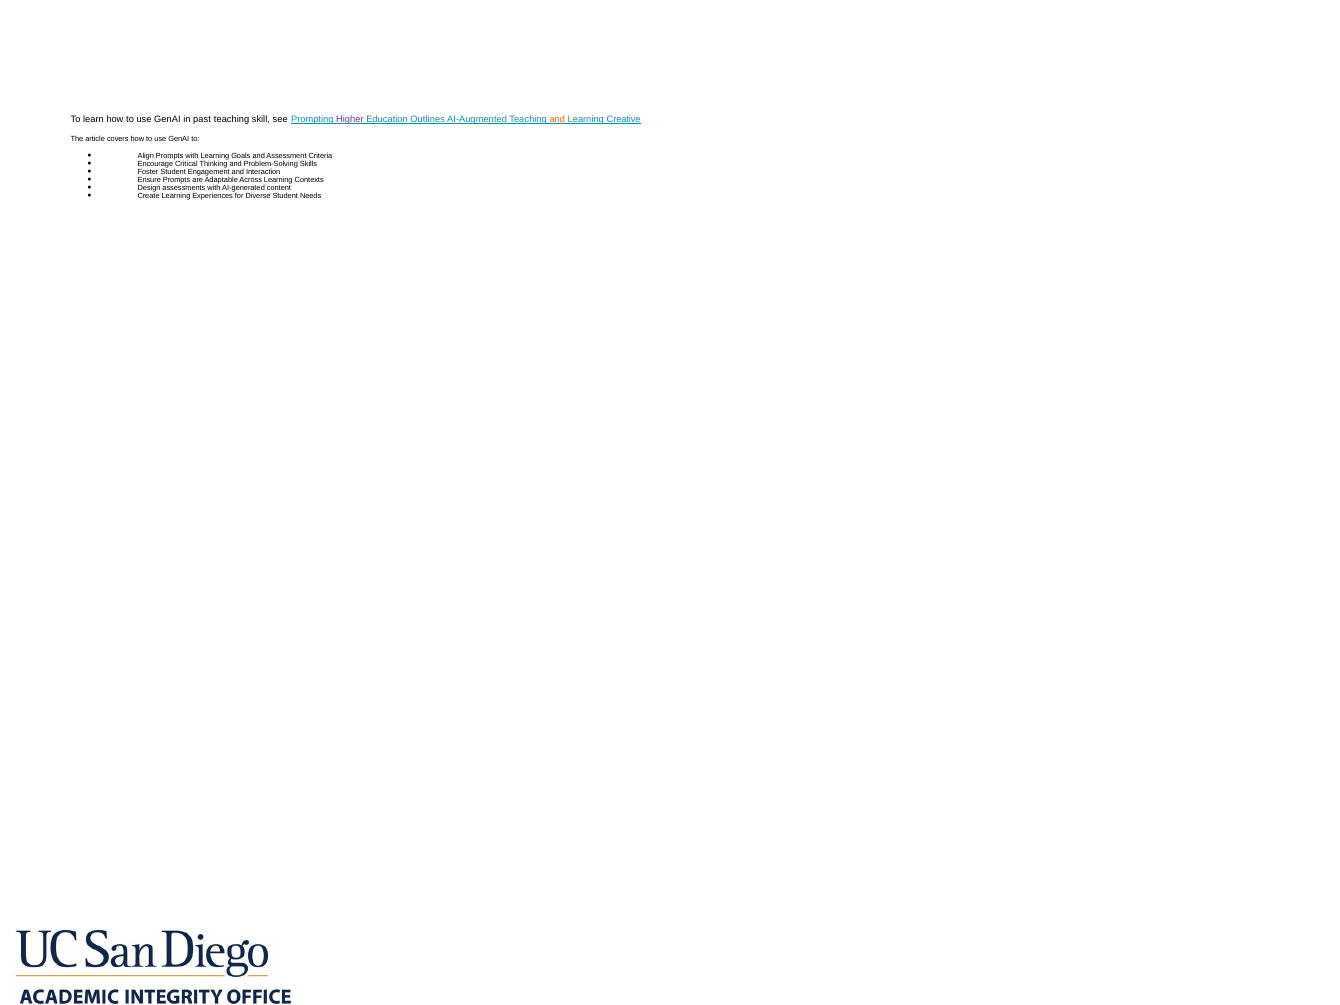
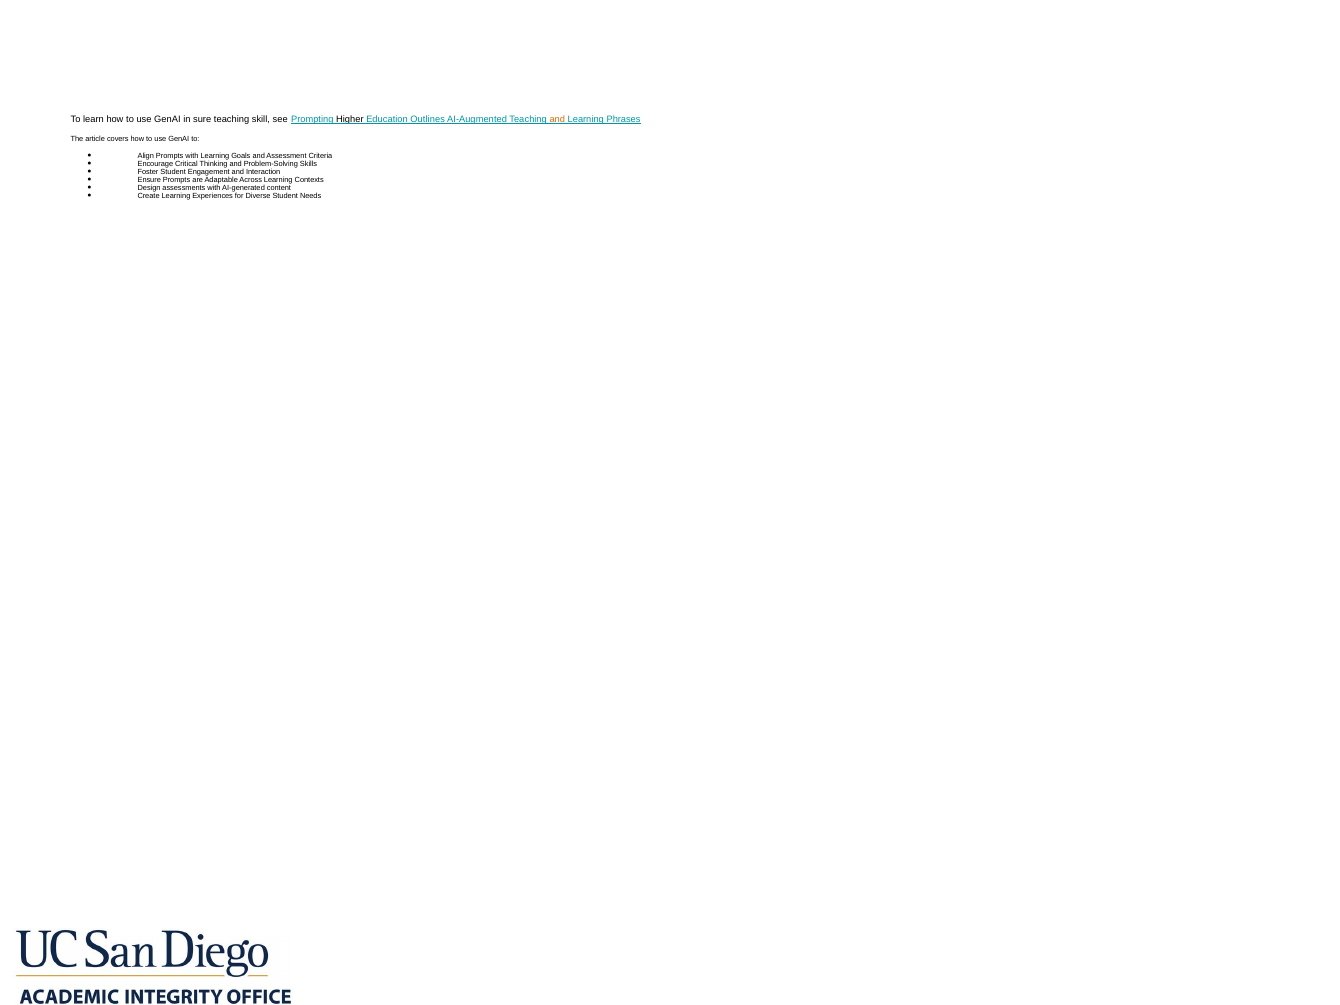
past: past -> sure (202, 119)
Higher colour: purple -> black (350, 119)
Creative: Creative -> Phrases (624, 119)
